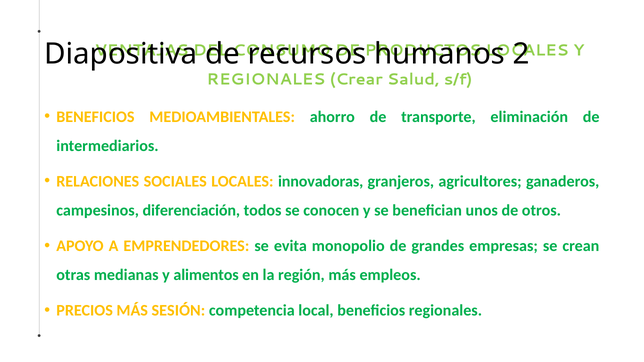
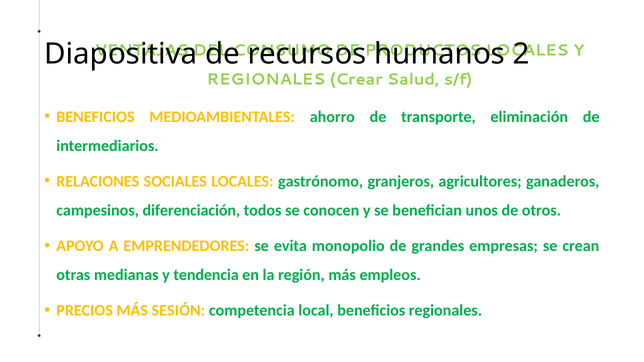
innovadoras: innovadoras -> gastrónomo (321, 182)
alimentos: alimentos -> tendencia (206, 275)
